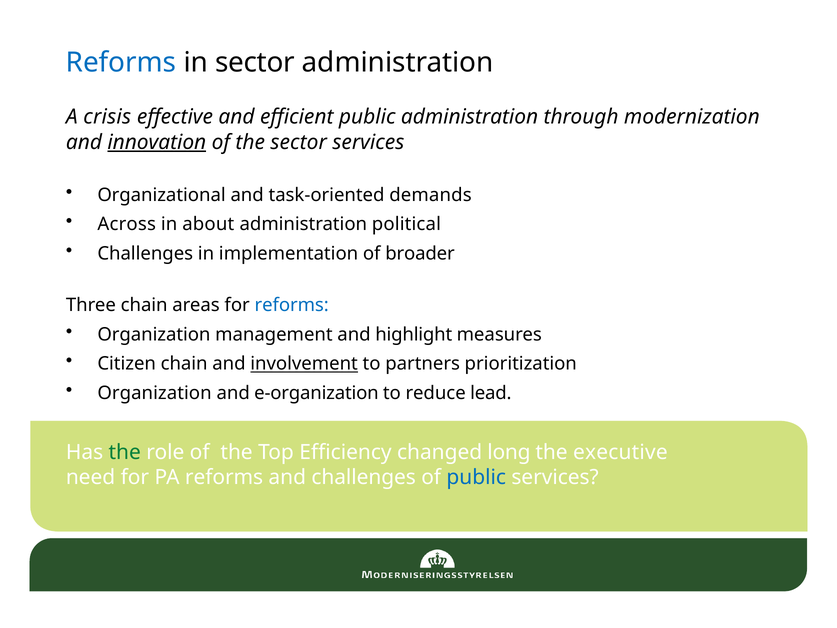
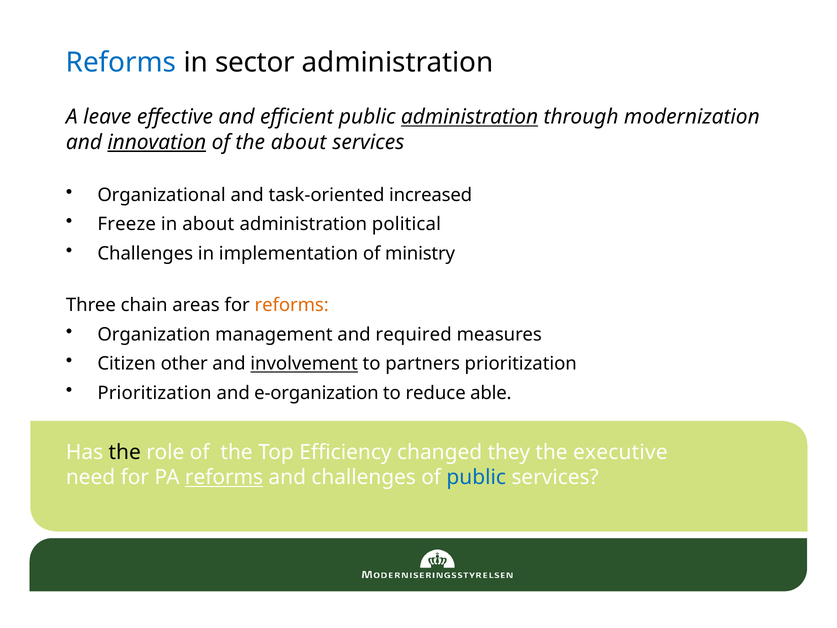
crisis: crisis -> leave (107, 117)
administration underline: none -> present (470, 117)
the sector: sector -> about (299, 142)
demands: demands -> increased (431, 195)
Across: Across -> Freeze (127, 224)
broader: broader -> ministry (420, 254)
reforms colour: blue -> orange (292, 305)
highlight: highlight -> required (414, 334)
Citizen chain: chain -> other (184, 364)
Organization: Organization -> Prioritization (154, 393)
lead: lead -> able (491, 393)
the colour: green -> black (125, 452)
long: long -> they (509, 452)
reforms underline: none -> present (224, 477)
